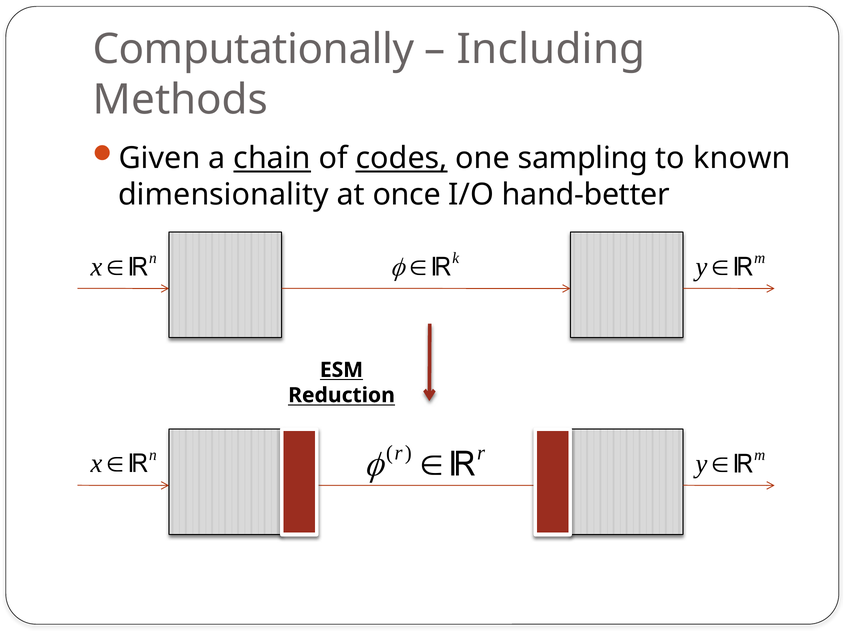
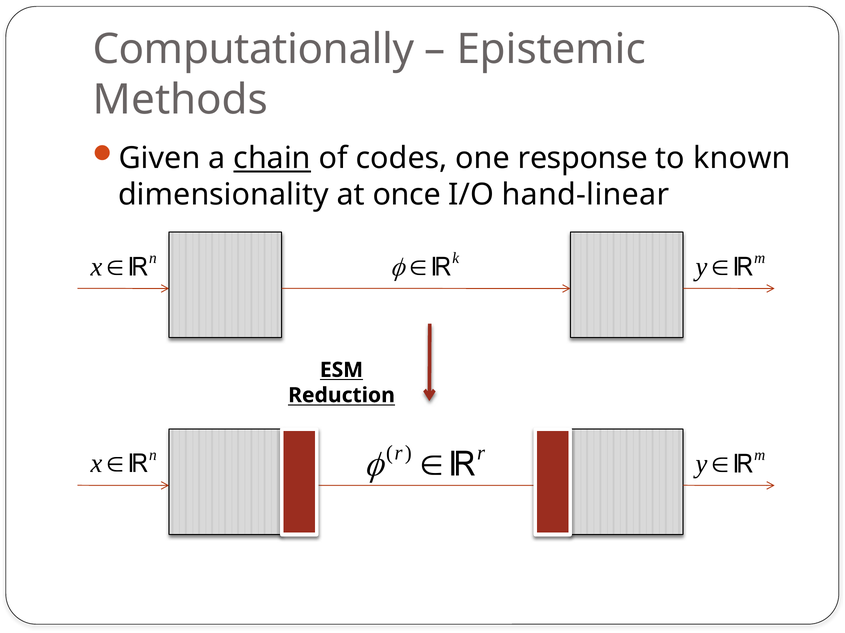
Including: Including -> Epistemic (551, 49)
codes underline: present -> none (402, 158)
sampling: sampling -> response (583, 158)
hand-better: hand-better -> hand-linear (585, 195)
